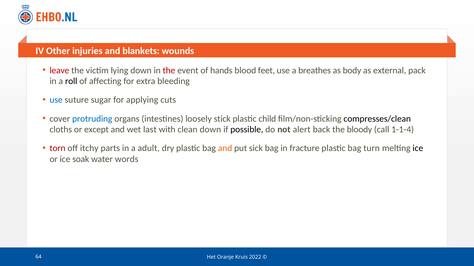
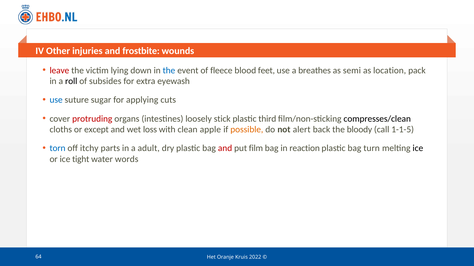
blankets: blankets -> frostbite (141, 51)
the colour: red -> blue (169, 71)
hands: hands -> fleece (221, 71)
body: body -> semi (352, 71)
external: external -> location (390, 71)
affecting: affecting -> subsides (105, 81)
bleeding: bleeding -> eyewash (174, 81)
protruding colour: blue -> red (92, 119)
child: child -> third (267, 119)
last: last -> loss (150, 130)
clean down: down -> apple (210, 130)
possible colour: black -> orange (247, 130)
1-1-4: 1-1-4 -> 1-1-5 (403, 130)
torn colour: red -> blue (58, 149)
and colour: orange -> red (225, 149)
sick: sick -> film (256, 149)
fracture: fracture -> reaction (305, 149)
soak: soak -> tight (81, 160)
